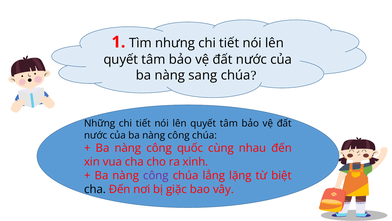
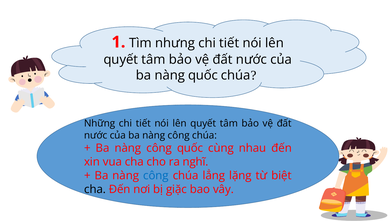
nàng sang: sang -> quốc (203, 75)
xinh: xinh -> nghĩ (195, 162)
công colour: purple -> blue (156, 175)
